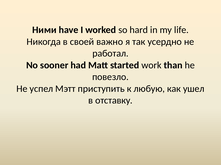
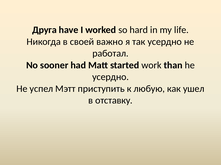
Ними: Ними -> Друга (44, 30)
повезло: повезло -> усердно (111, 77)
